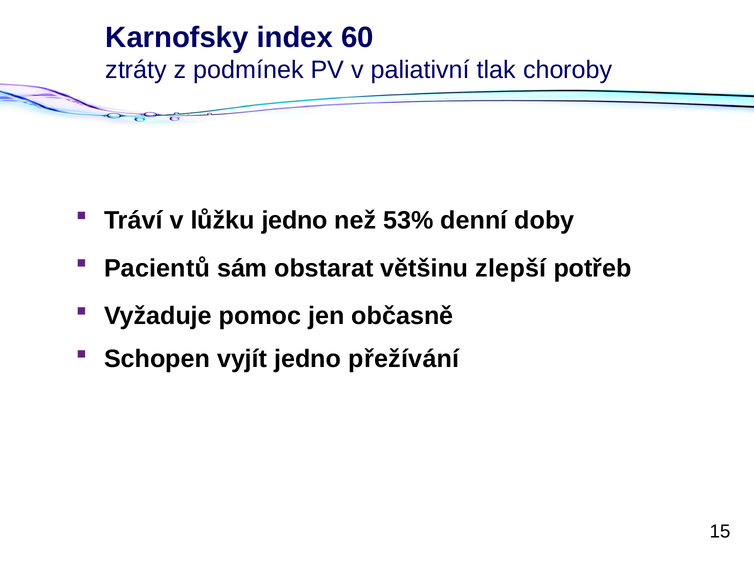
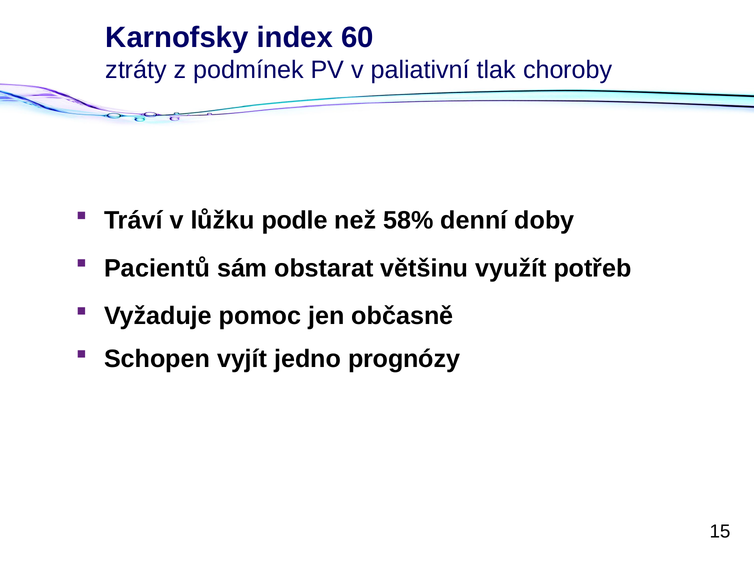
lůžku jedno: jedno -> podle (295, 220)
53%: 53% -> 58% (408, 220)
zlepší: zlepší -> využít (511, 268)
přežívání: přežívání -> prognózy (404, 358)
